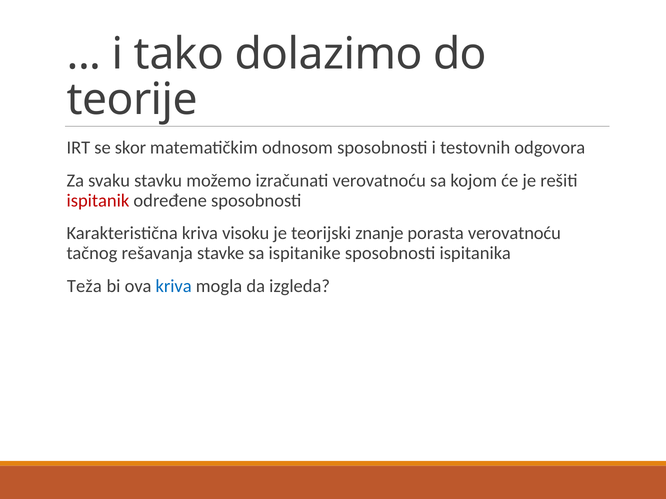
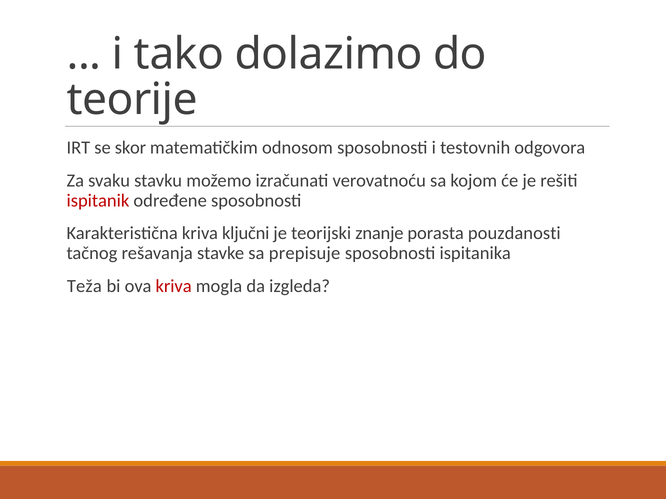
visoku: visoku -> ključni (246, 234)
porasta verovatnoću: verovatnoću -> pouzdanosti (514, 234)
ispitanike: ispitanike -> prepisuje (305, 254)
kriva colour: blue -> red (174, 287)
